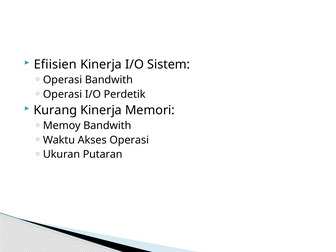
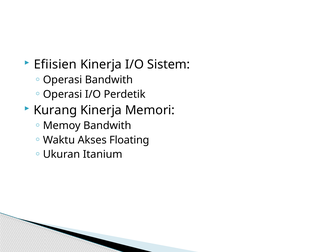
Akses Operasi: Operasi -> Floating (129, 140)
Putaran: Putaran -> Itanium (103, 154)
